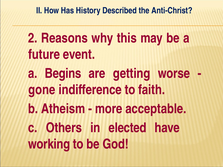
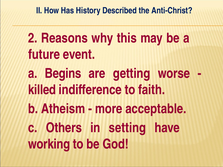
gone: gone -> killed (42, 90)
elected: elected -> setting (127, 128)
